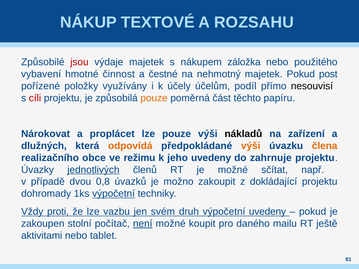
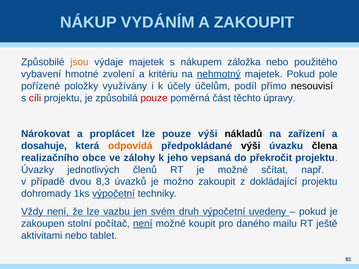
TEXTOVÉ: TEXTOVÉ -> VYDÁNÍM (158, 22)
A ROZSAHU: ROZSAHU -> ZAKOUPIT (254, 22)
jsou colour: red -> orange (79, 62)
činnost: činnost -> zvolení (119, 74)
čestné: čestné -> kritériu (163, 74)
nehmotný underline: none -> present (219, 74)
post: post -> pole (328, 74)
pouze colour: orange -> red (154, 98)
papíru: papíru -> úpravy (279, 98)
dlužných: dlužných -> dosahuje (44, 146)
výši colour: orange -> black (251, 146)
člena colour: orange -> black (325, 146)
režimu: režimu -> zálohy (139, 158)
jeho uvedeny: uvedeny -> vepsaná (211, 158)
zahrnuje: zahrnuje -> překročit (271, 158)
jednotlivých underline: present -> none (93, 170)
0,8: 0,8 -> 8,3 (103, 182)
Vždy proti: proti -> není (58, 212)
